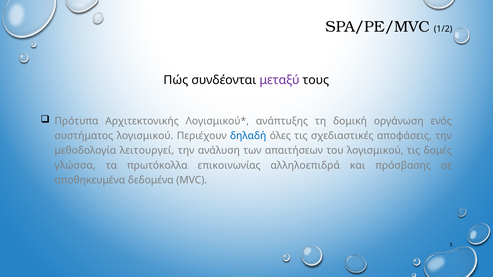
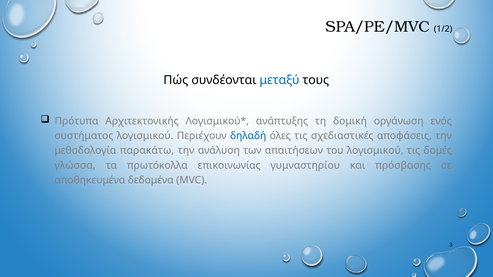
μεταξύ colour: purple -> blue (279, 80)
λειτουργεί: λειτουργεί -> παρακάτω (147, 151)
αλληλοεπιδρά: αλληλοεπιδρά -> γυμναστηρίου (305, 166)
